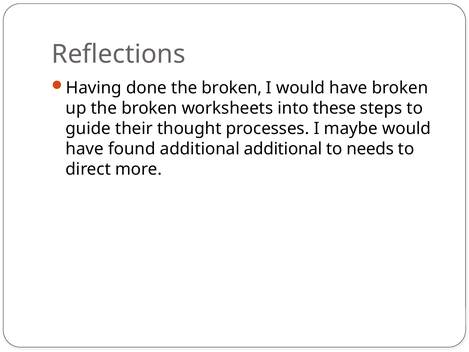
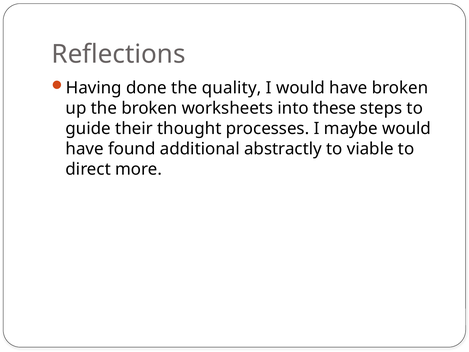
done the broken: broken -> quality (232, 88)
additional additional: additional -> abstractly (283, 149)
needs: needs -> viable (370, 149)
